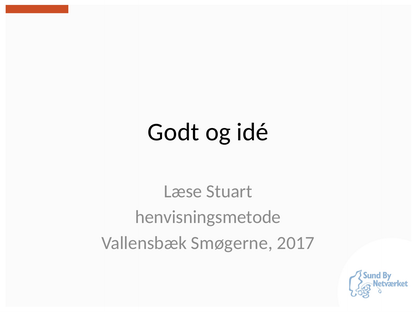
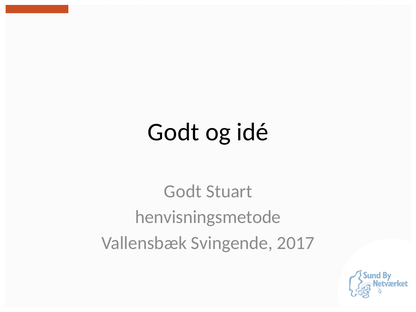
Læse: Læse -> Godt (183, 191)
Smøgerne: Smøgerne -> Svingende (232, 243)
